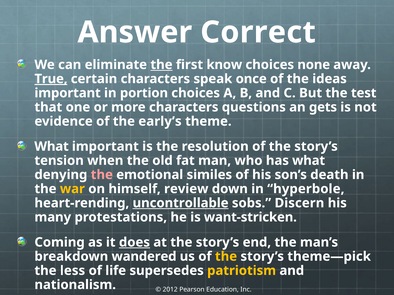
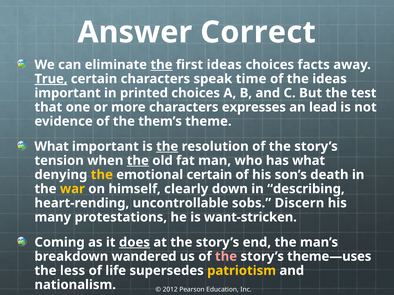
first know: know -> ideas (224, 65)
none: none -> facts (314, 65)
once: once -> time (251, 79)
portion: portion -> printed (144, 93)
questions: questions -> expresses (254, 107)
gets: gets -> lead (323, 107)
early’s: early’s -> them’s (160, 122)
the underline: none -> present (167, 147)
the underline: none -> present (138, 161)
the colour: pink -> yellow (102, 175)
emotional similes: similes -> certain (209, 175)
review: review -> clearly (186, 189)
hyperbole: hyperbole -> describing (306, 189)
uncontrollable underline: present -> none (181, 203)
the colour: yellow -> pink (226, 257)
theme—pick: theme—pick -> theme—uses (329, 257)
